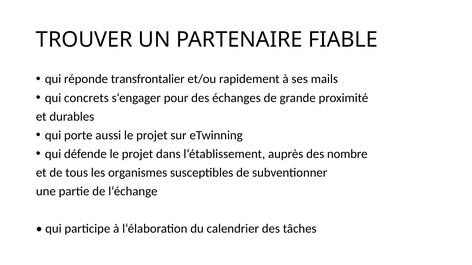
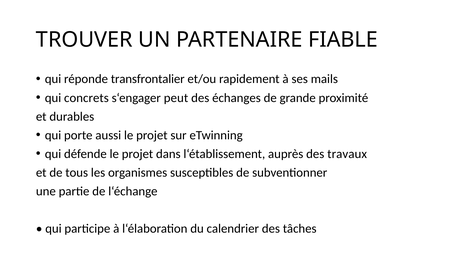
pour: pour -> peut (176, 98)
nombre: nombre -> travaux (347, 154)
